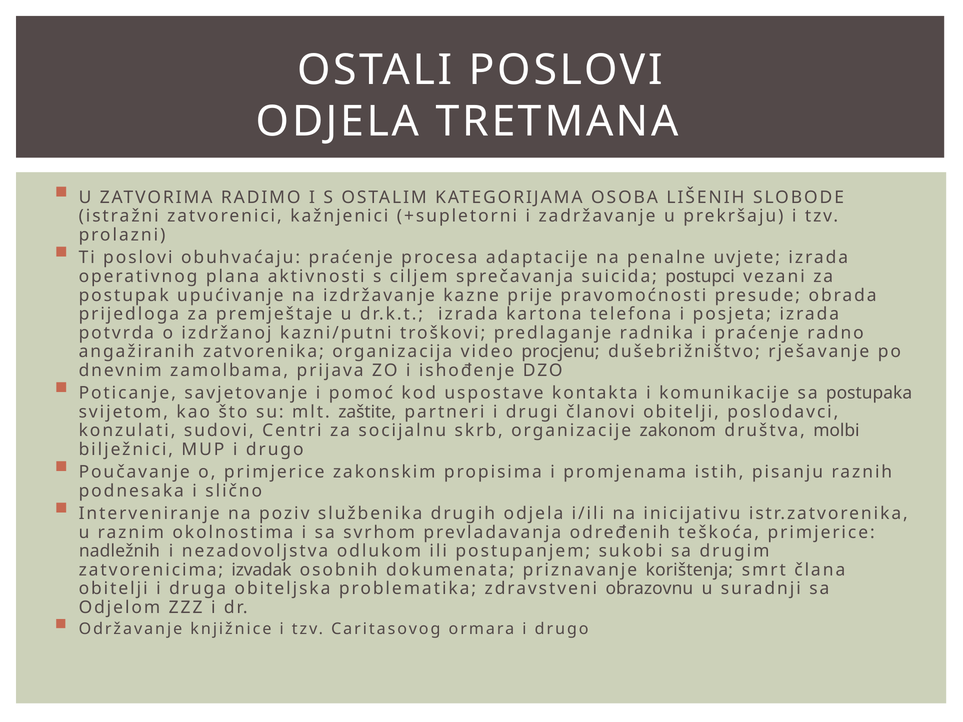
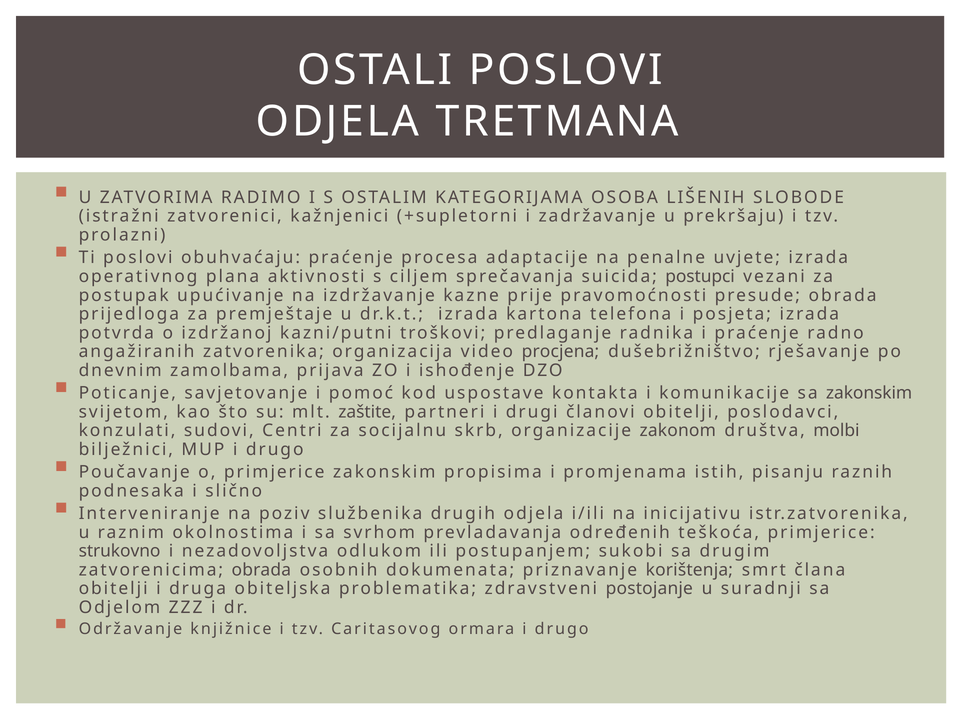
procjenu: procjenu -> procjena (560, 352)
sa postupaka: postupaka -> zakonskim (869, 393)
nadležnih: nadležnih -> strukovno (120, 551)
zatvorenicima izvadak: izvadak -> obrada (261, 570)
obrazovnu: obrazovnu -> postojanje (649, 589)
